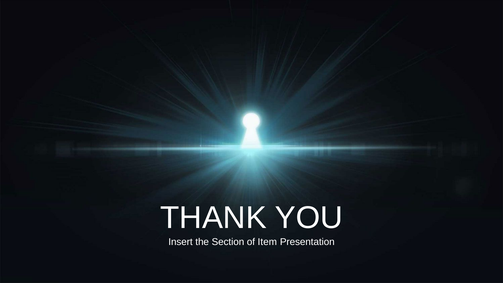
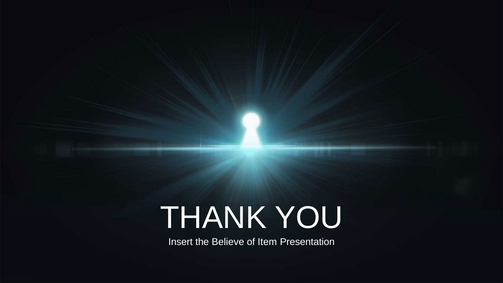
Section: Section -> Believe (228, 242)
